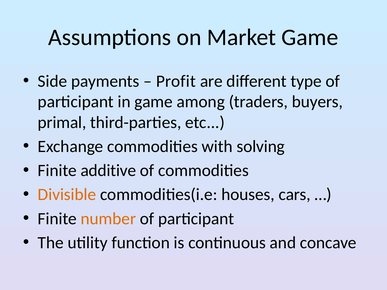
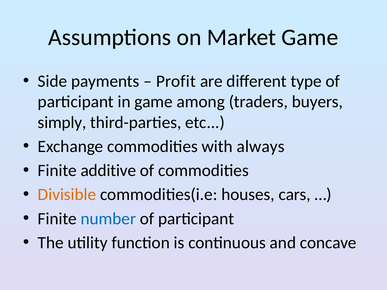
primal: primal -> simply (62, 122)
solving: solving -> always (261, 147)
number colour: orange -> blue (108, 219)
